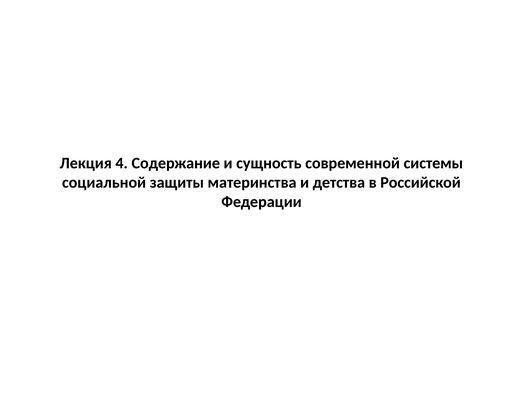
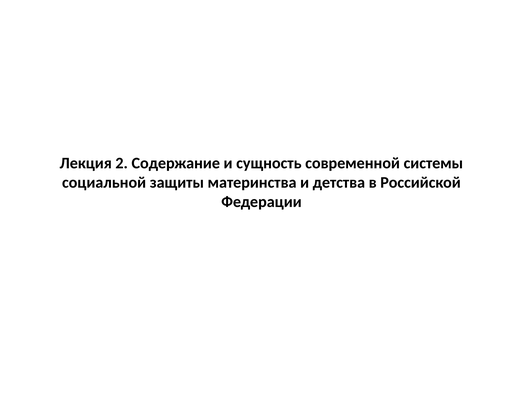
4: 4 -> 2 (122, 163)
